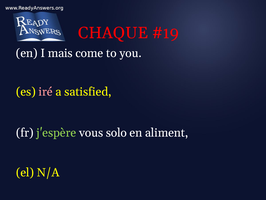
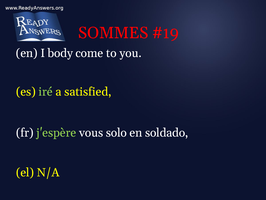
CHAQUE: CHAQUE -> SOMMES (113, 33)
mais: mais -> body (60, 53)
iré colour: pink -> light green (46, 92)
aliment: aliment -> soldado (167, 133)
